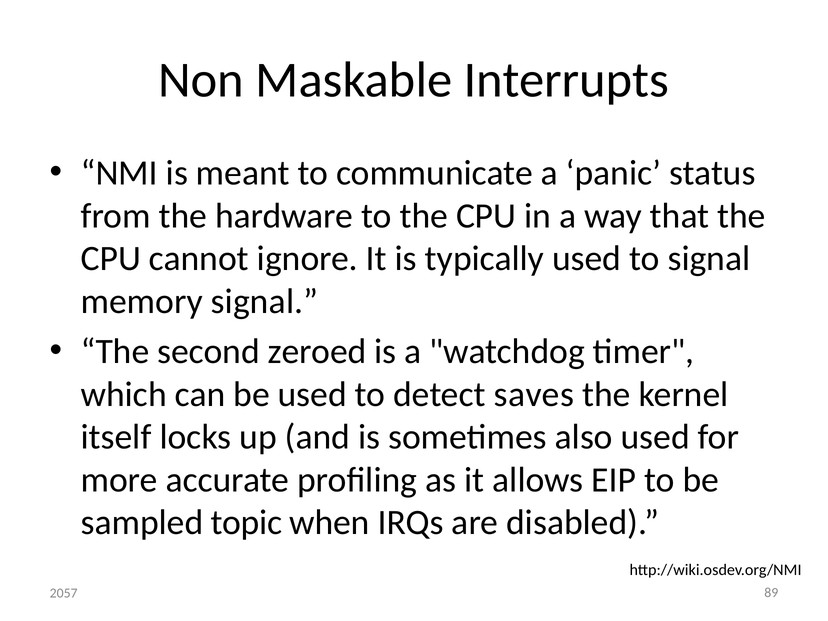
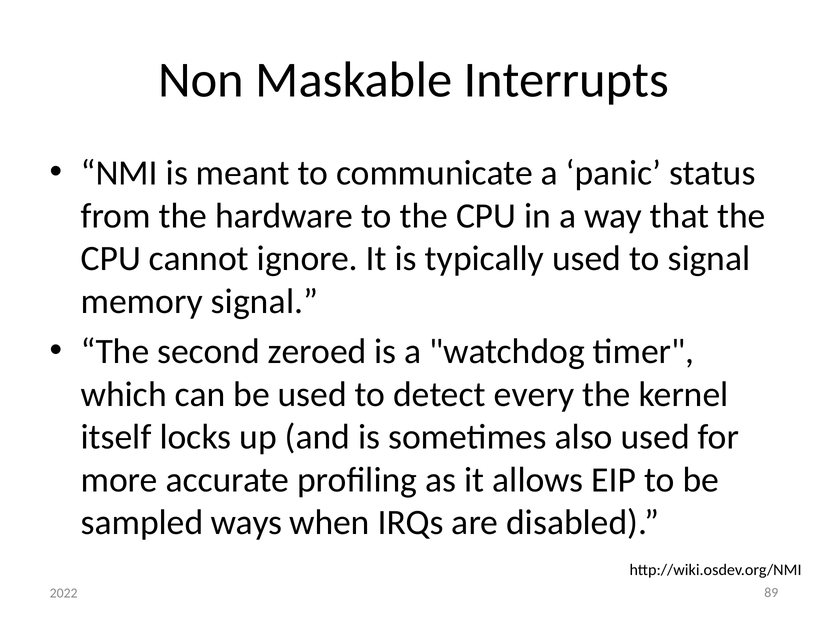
saves: saves -> every (534, 394)
topic: topic -> ways (246, 523)
2057: 2057 -> 2022 (64, 593)
